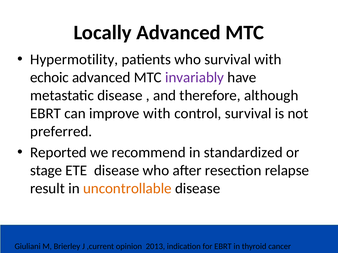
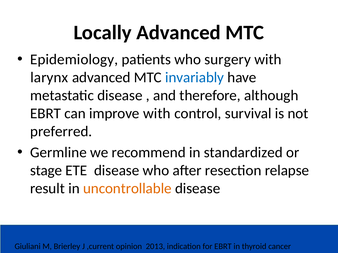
Hypermotility: Hypermotility -> Epidemiology (74, 60)
who survival: survival -> surgery (228, 60)
echoic: echoic -> larynx (49, 78)
invariably colour: purple -> blue (195, 78)
Reported: Reported -> Germline (58, 153)
